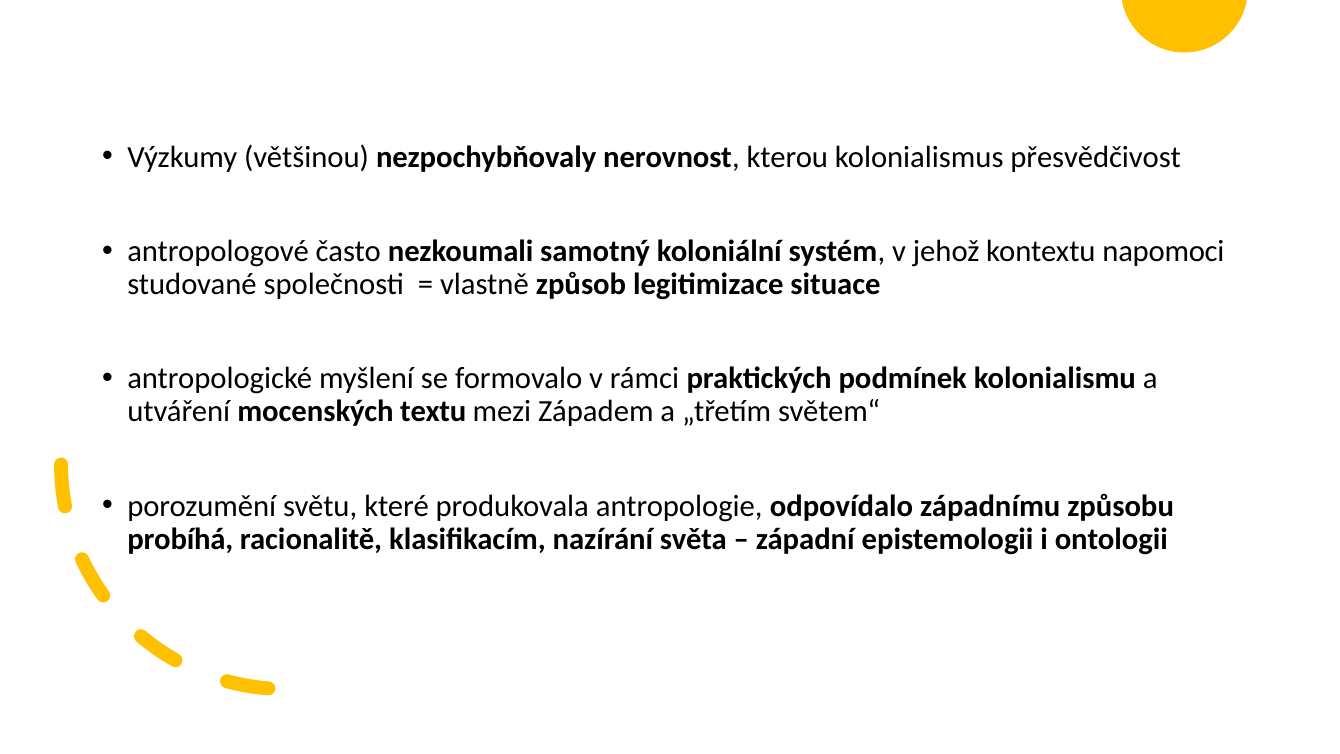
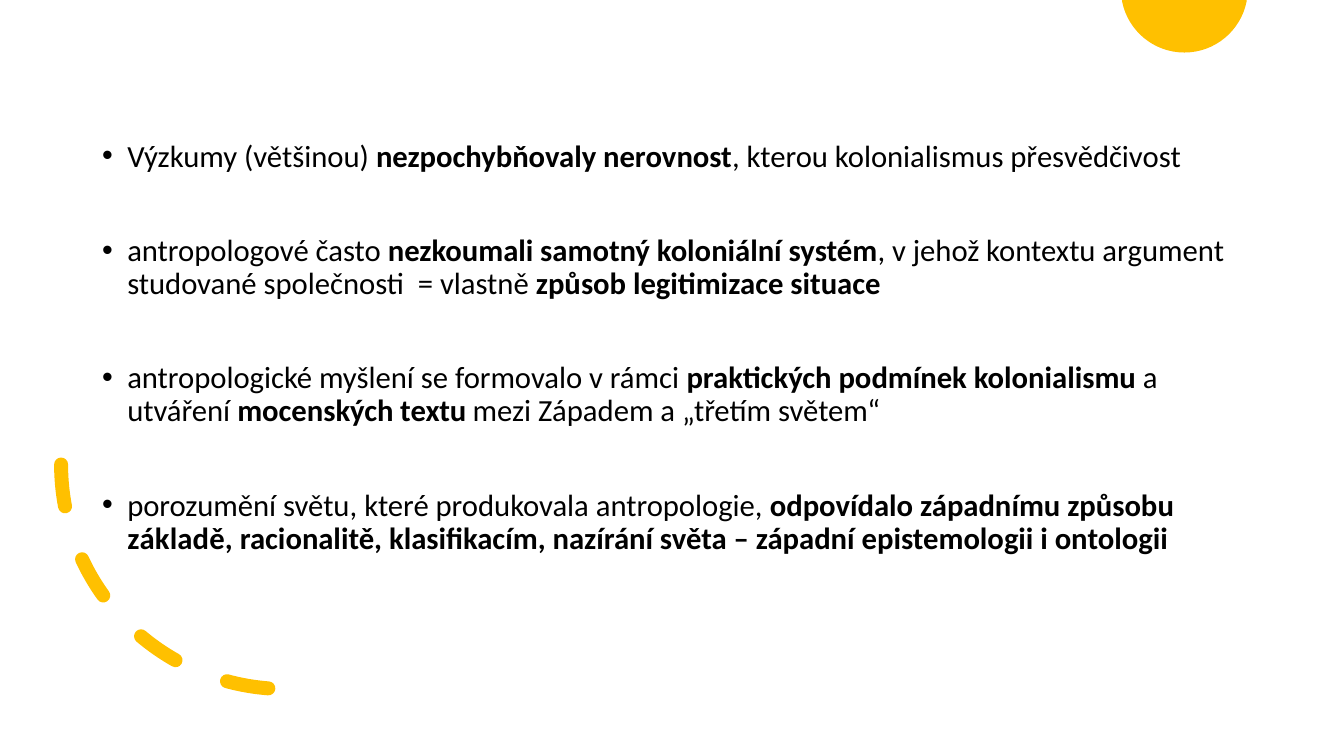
napomoci: napomoci -> argument (1163, 251)
probíhá: probíhá -> základě (180, 539)
